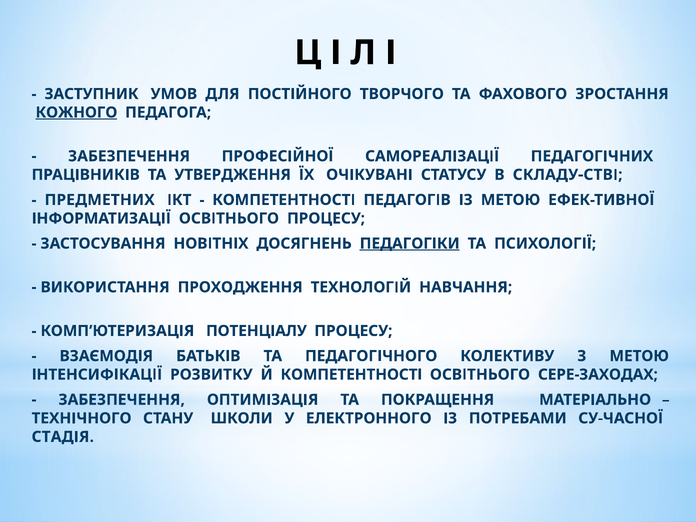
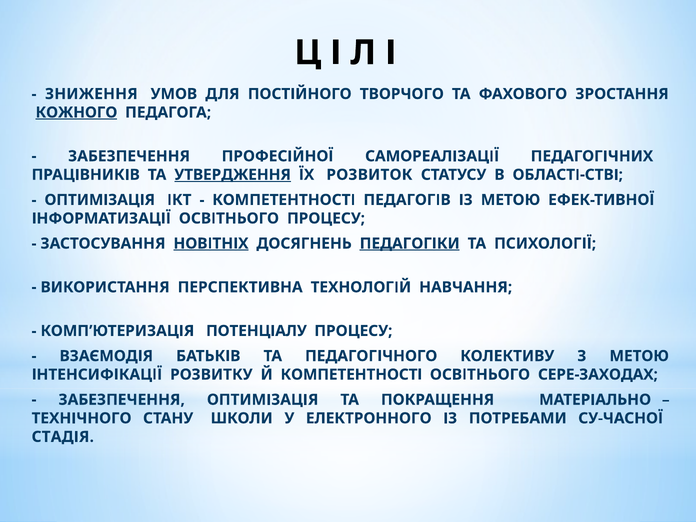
ЗАСТУПНИК: ЗАСТУПНИК -> ЗНИЖЕННЯ (91, 94)
УТВЕРДЖЕННЯ underline: none -> present (233, 175)
ОЧІКУВАНІ: ОЧІКУВАНІ -> РОЗВИТОК (369, 175)
СКЛАДУ-СТВІ: СКЛАДУ-СТВІ -> ОБЛАСТІ-СТВІ (568, 175)
ПРЕДМЕТНИХ: ПРЕДМЕТНИХ -> ОПТИМІЗАЦІЯ (100, 200)
НОВІТНІХ underline: none -> present (211, 244)
ПРОХОДЖЕННЯ: ПРОХОДЖЕННЯ -> ПЕРСПЕКТИВНА (240, 287)
